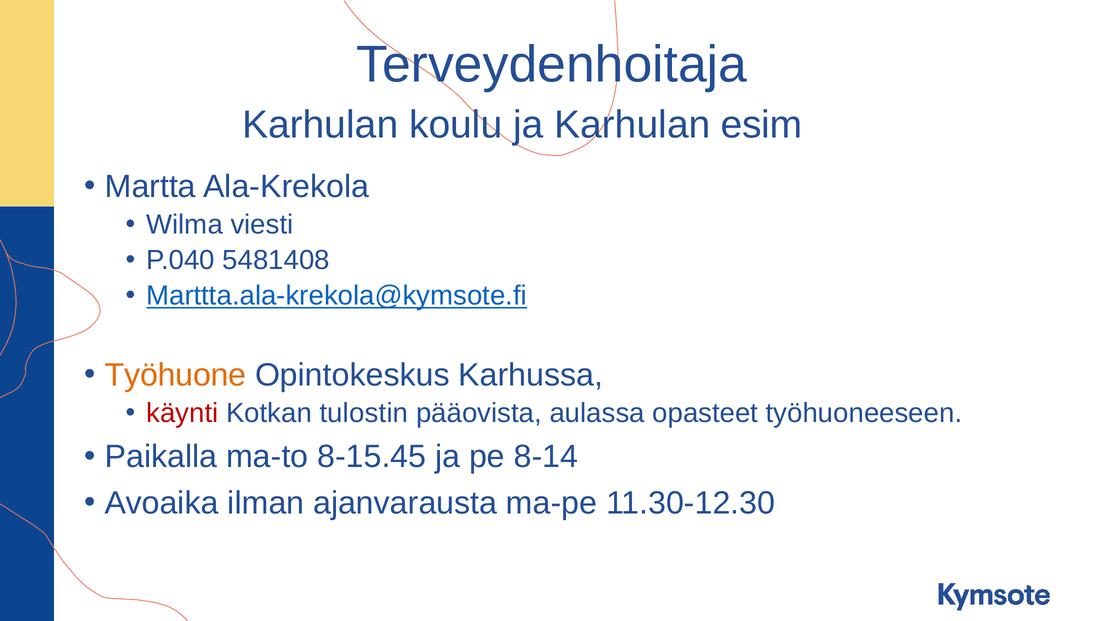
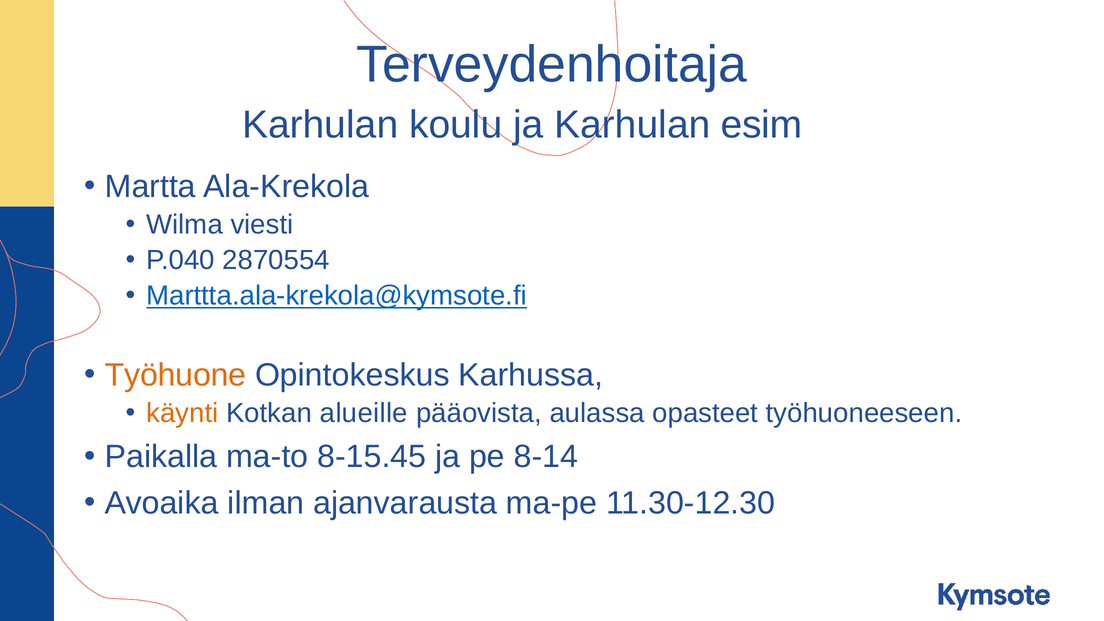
5481408: 5481408 -> 2870554 (276, 260)
käynti colour: red -> orange (182, 413)
tulostin: tulostin -> alueille (364, 413)
